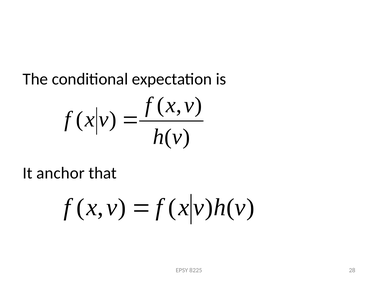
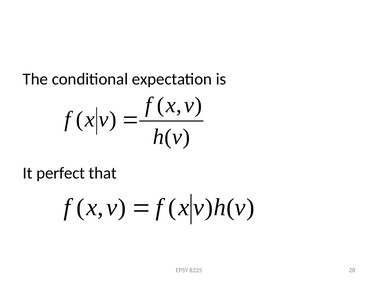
anchor: anchor -> perfect (61, 173)
